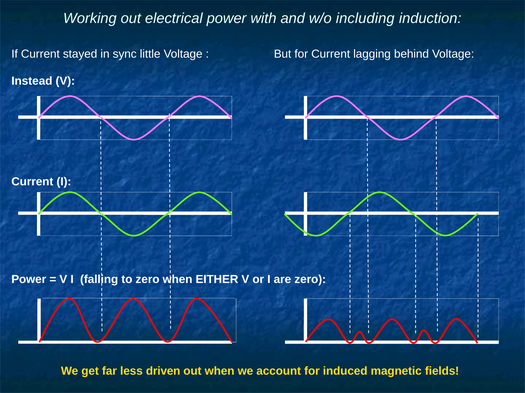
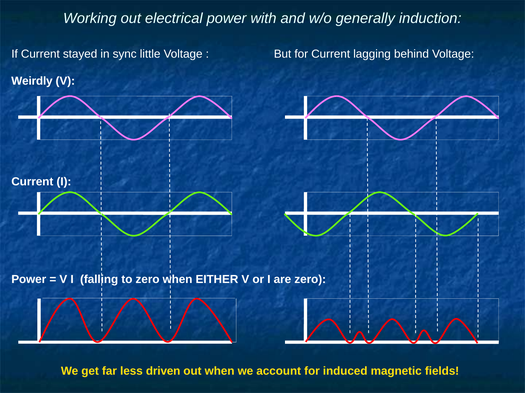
including: including -> generally (365, 19)
Instead: Instead -> Weirdly (32, 81)
